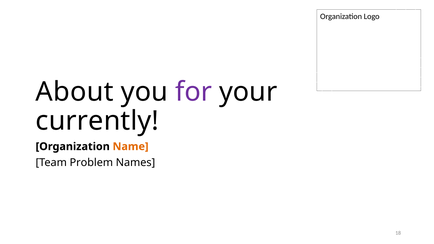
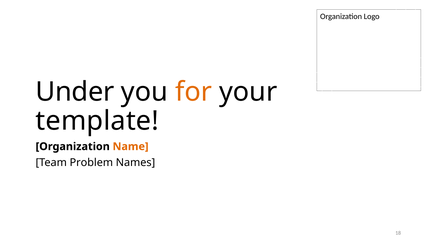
About: About -> Under (75, 92)
for colour: purple -> orange (194, 92)
currently: currently -> template (97, 121)
